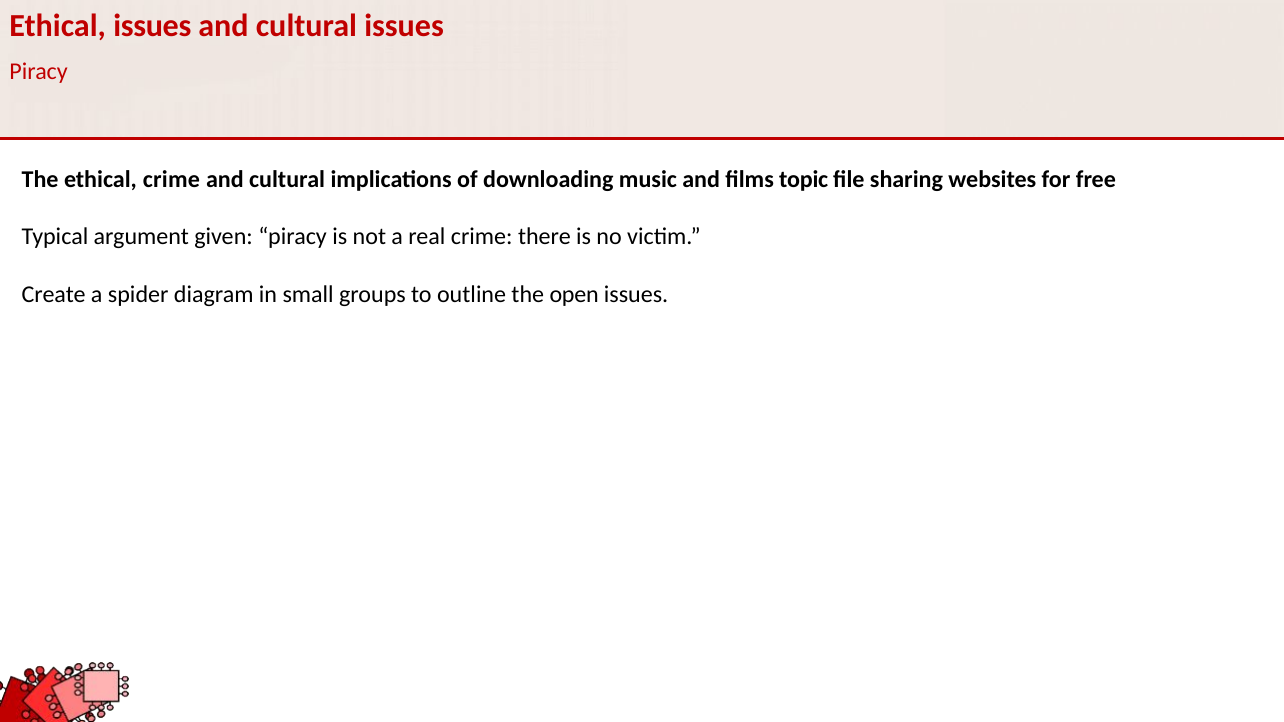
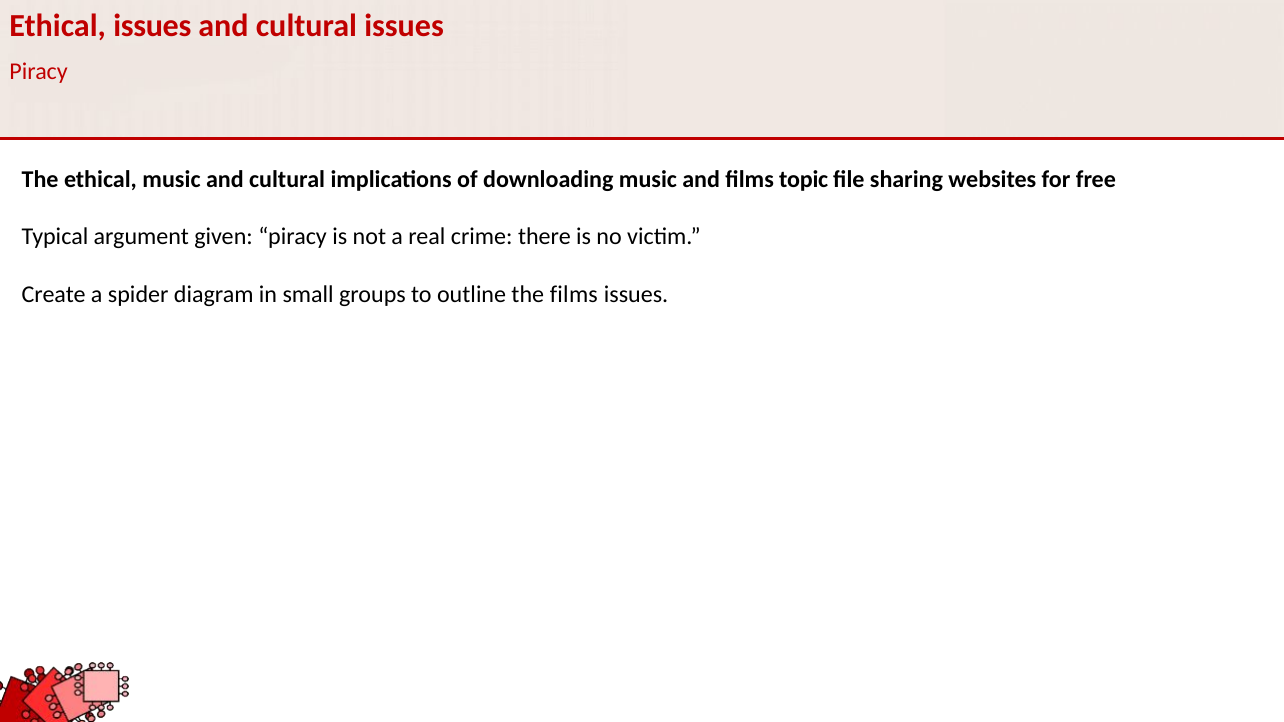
ethical crime: crime -> music (172, 179)
the open: open -> films (574, 295)
